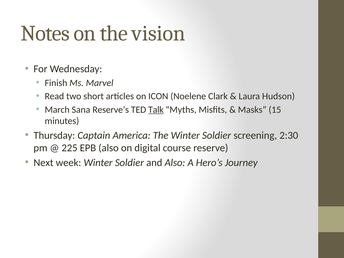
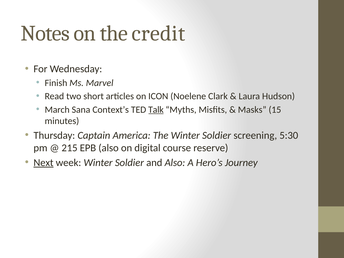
vision: vision -> credit (158, 33)
Reserve’s: Reserve’s -> Context’s (111, 110)
2:30: 2:30 -> 5:30 (289, 135)
225: 225 -> 215 (69, 148)
Next underline: none -> present (44, 163)
